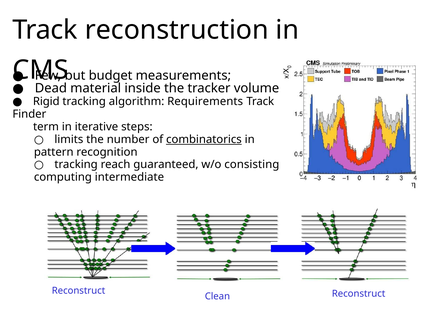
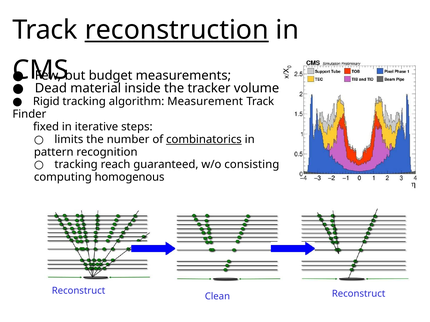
reconstruction underline: none -> present (177, 30)
Requirements: Requirements -> Measurement (205, 102)
term: term -> fixed (46, 127)
intermediate: intermediate -> homogenous (130, 177)
